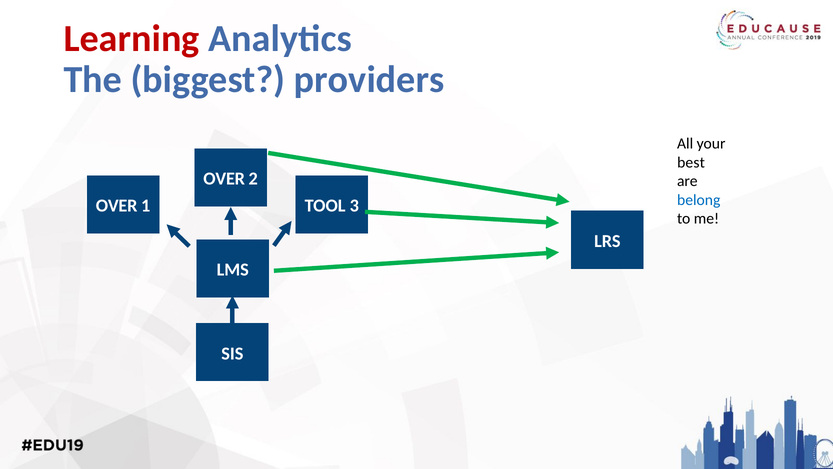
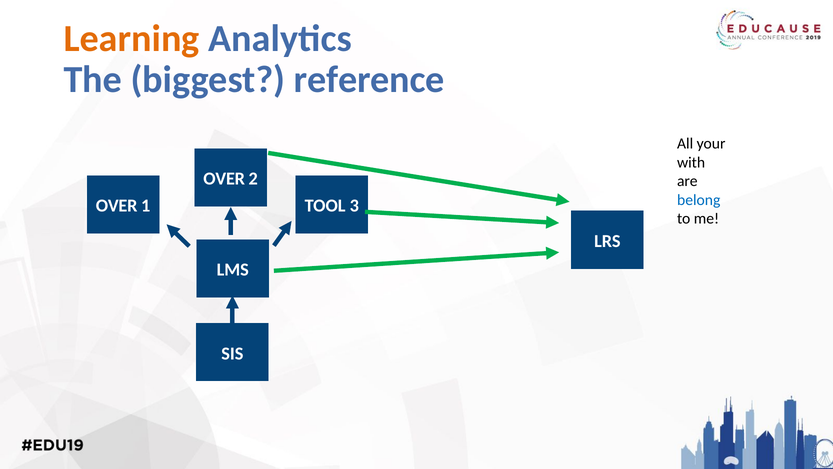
Learning colour: red -> orange (132, 38)
providers: providers -> reference (369, 80)
best: best -> with (691, 162)
